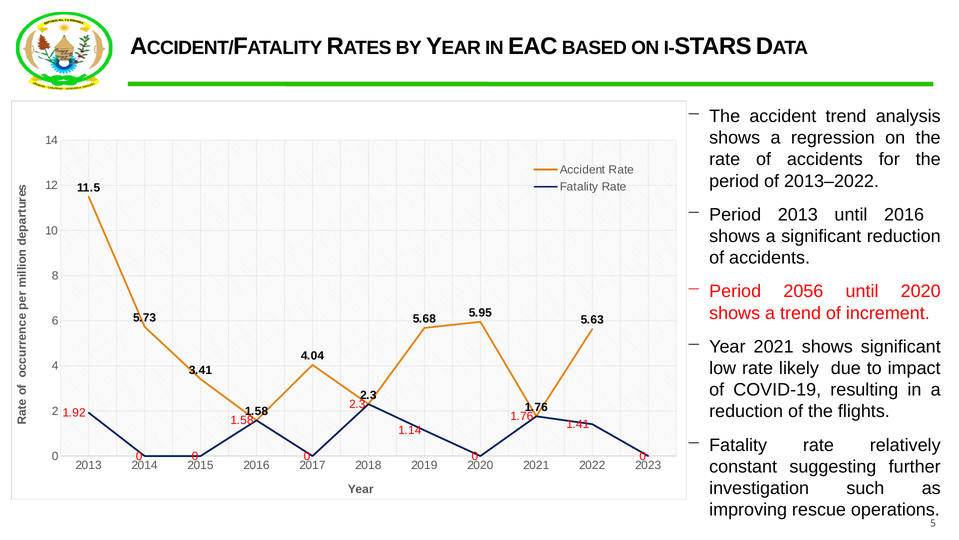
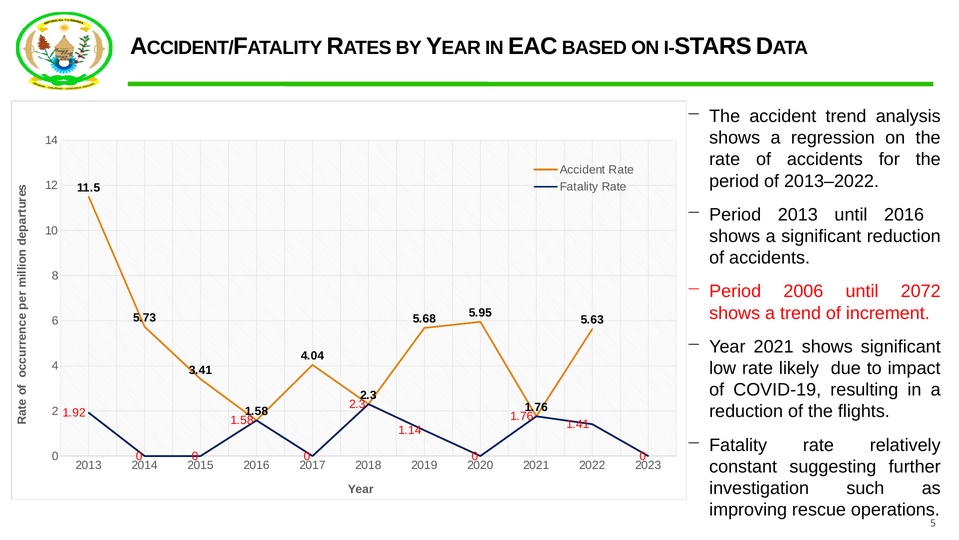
2056: 2056 -> 2006 (803, 291)
until 2020: 2020 -> 2072 (921, 291)
